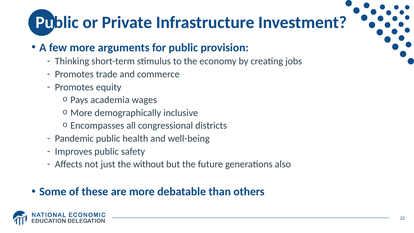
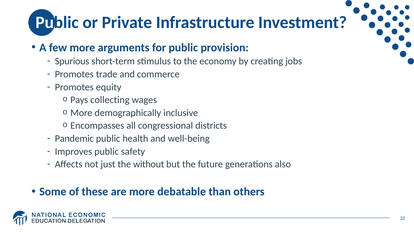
Thinking: Thinking -> Spurious (72, 61)
academia: academia -> collecting (110, 100)
